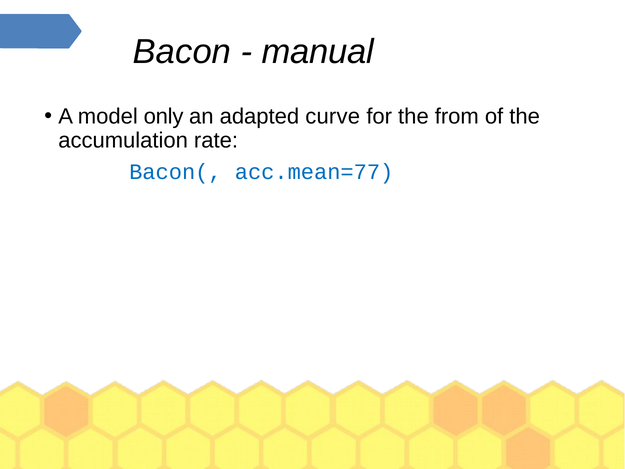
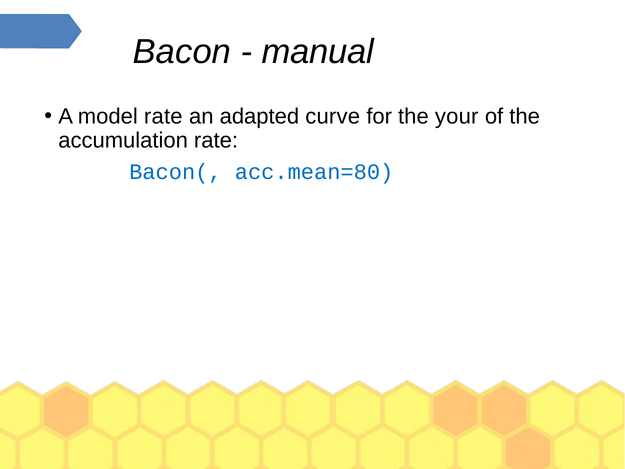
model only: only -> rate (163, 116)
from: from -> your (457, 116)
acc.mean=77: acc.mean=77 -> acc.mean=80 (314, 172)
